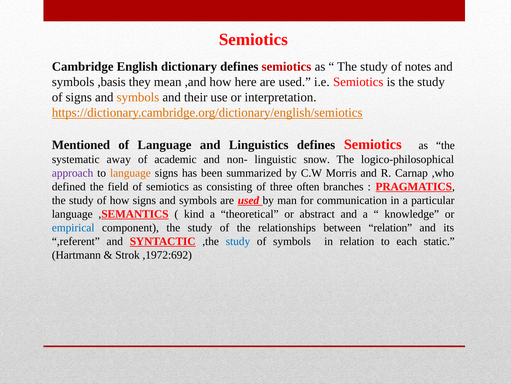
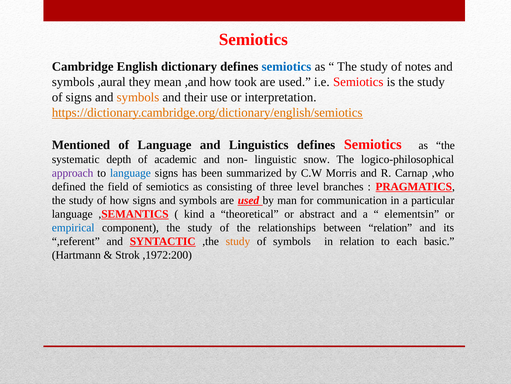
semiotics colour: red -> blue (286, 66)
,basis: ,basis -> ,aural (112, 82)
here: here -> took (246, 82)
away: away -> depth (119, 159)
language colour: orange -> blue (130, 173)
often: often -> level (308, 186)
knowledge: knowledge -> elementsin (412, 214)
study colour: blue -> orange (238, 241)
static: static -> basic (439, 241)
,1972:692: ,1972:692 -> ,1972:200 (167, 255)
